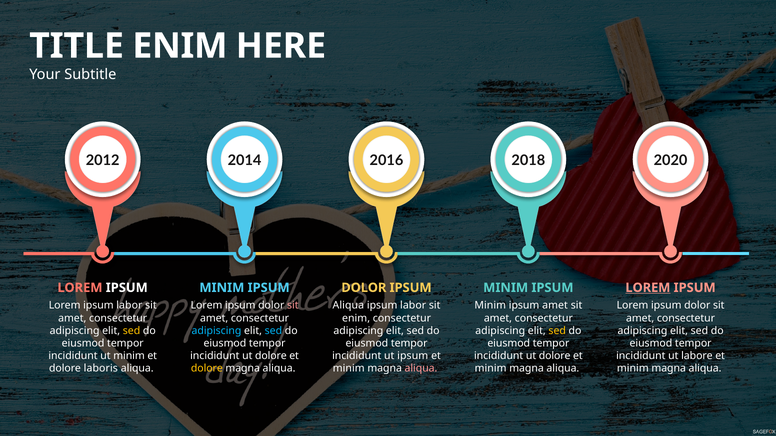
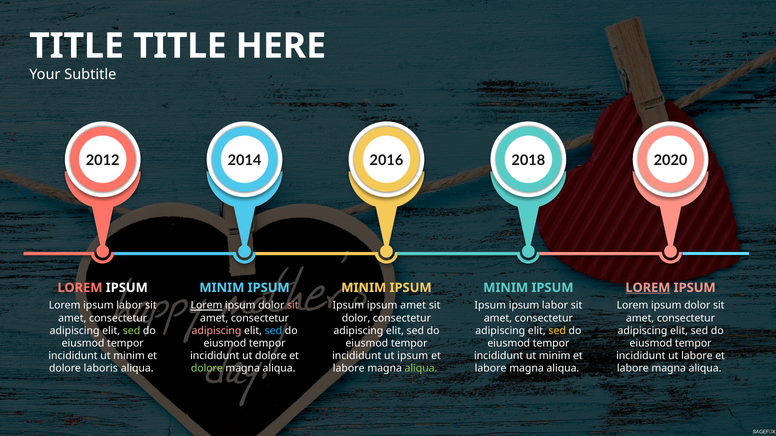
ENIM: ENIM -> TITLE (180, 46)
DOLOR: DOLOR -> MINIM (364, 288)
Lorem underline: none -> present (207, 306)
Aliqua: Aliqua -> Ipsum (348, 306)
labor: labor -> amet (413, 306)
Minim: Minim -> Ipsum (490, 306)
amet: amet -> labor (555, 306)
enim: enim -> dolor (356, 318)
sed colour: yellow -> light green (132, 331)
adipiscing colour: light blue -> pink (216, 331)
dolore: dolore -> minim (555, 356)
dolore colour: yellow -> light green (207, 369)
minim: minim -> labore (349, 369)
aliqua colour: pink -> light green (421, 369)
minim: minim -> labore (491, 369)
minim: minim -> labore (633, 369)
